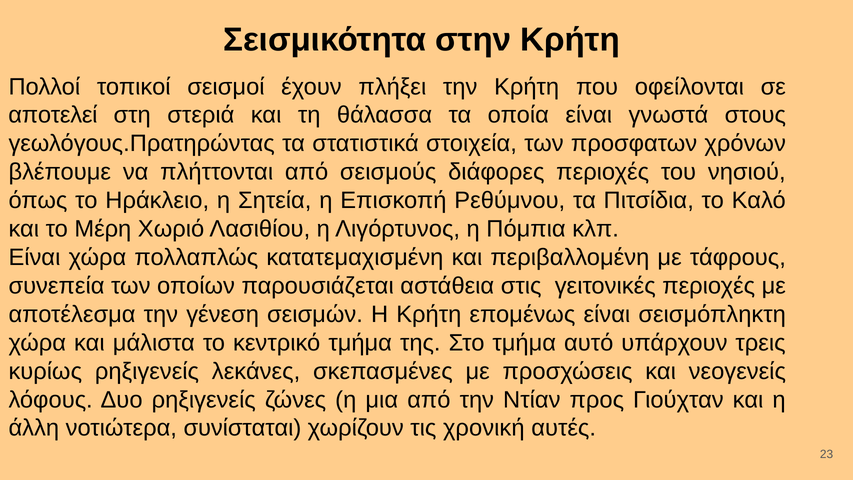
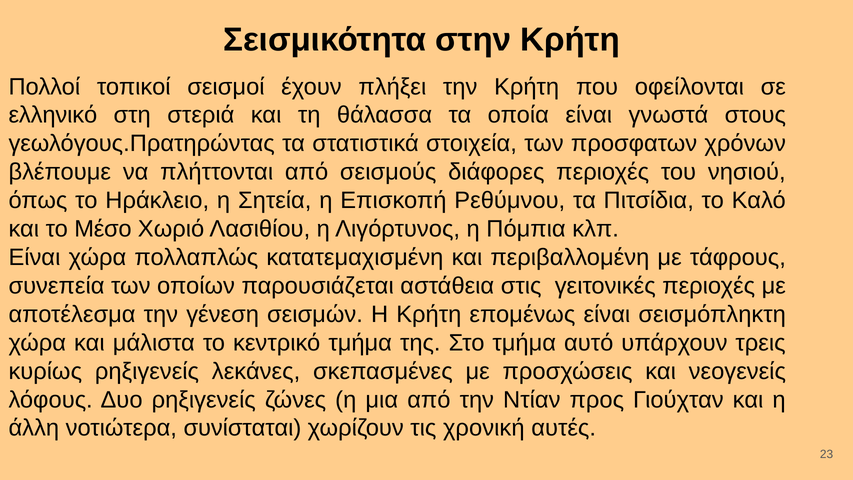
αποτελεί: αποτελεί -> ελληνικό (53, 115)
Μέρη: Μέρη -> Μέσο (103, 229)
